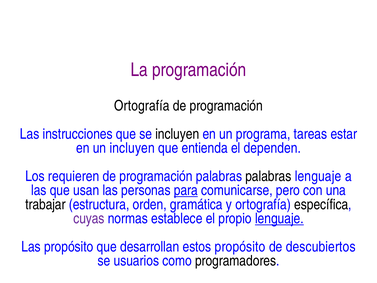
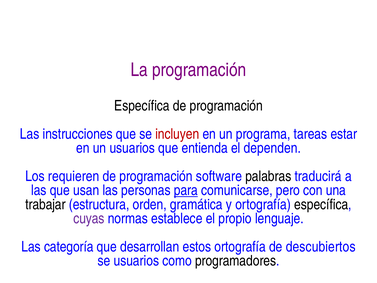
Ortografía: Ortografía -> Específica (142, 106)
incluyen colour: black -> red (177, 134)
un incluyen: incluyen -> usuarios (132, 148)
programación palabras: palabras -> software (219, 176)
palabras lenguaje: lenguaje -> traducirá (318, 176)
lenguaje underline: present -> none (279, 218)
Las propósito: propósito -> categoría (69, 246)
estos propósito: propósito -> ortografía (240, 246)
